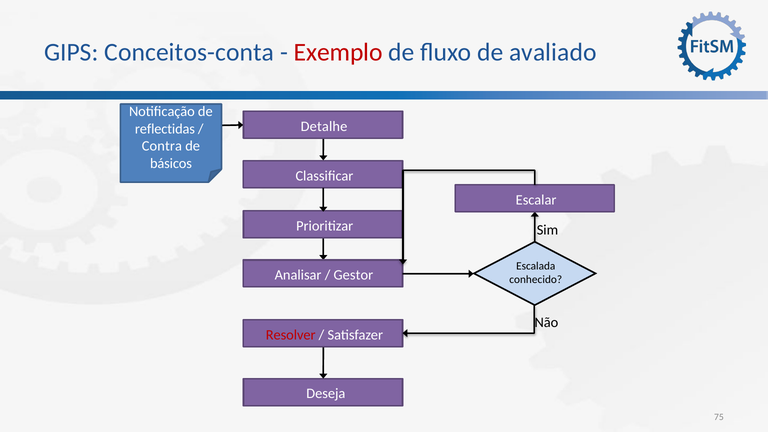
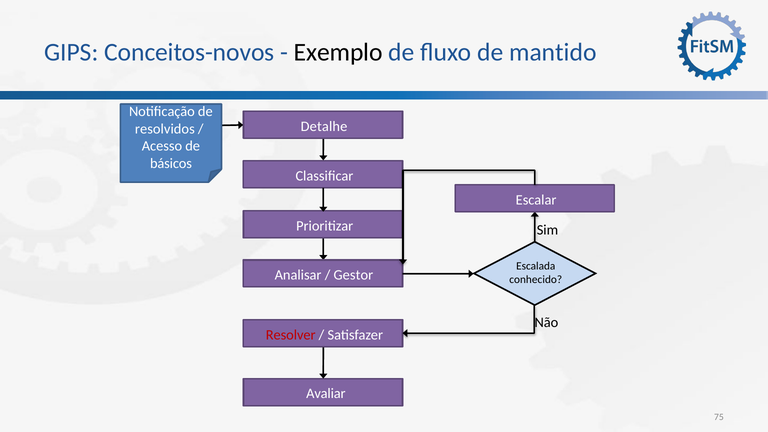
Conceitos-conta: Conceitos-conta -> Conceitos-novos (189, 52)
Exemplo colour: red -> black (338, 52)
avaliado: avaliado -> mantido (553, 52)
reflectidas: reflectidas -> resolvidos (165, 129)
Contra: Contra -> Acesso (162, 146)
Deseja: Deseja -> Avaliar (326, 394)
